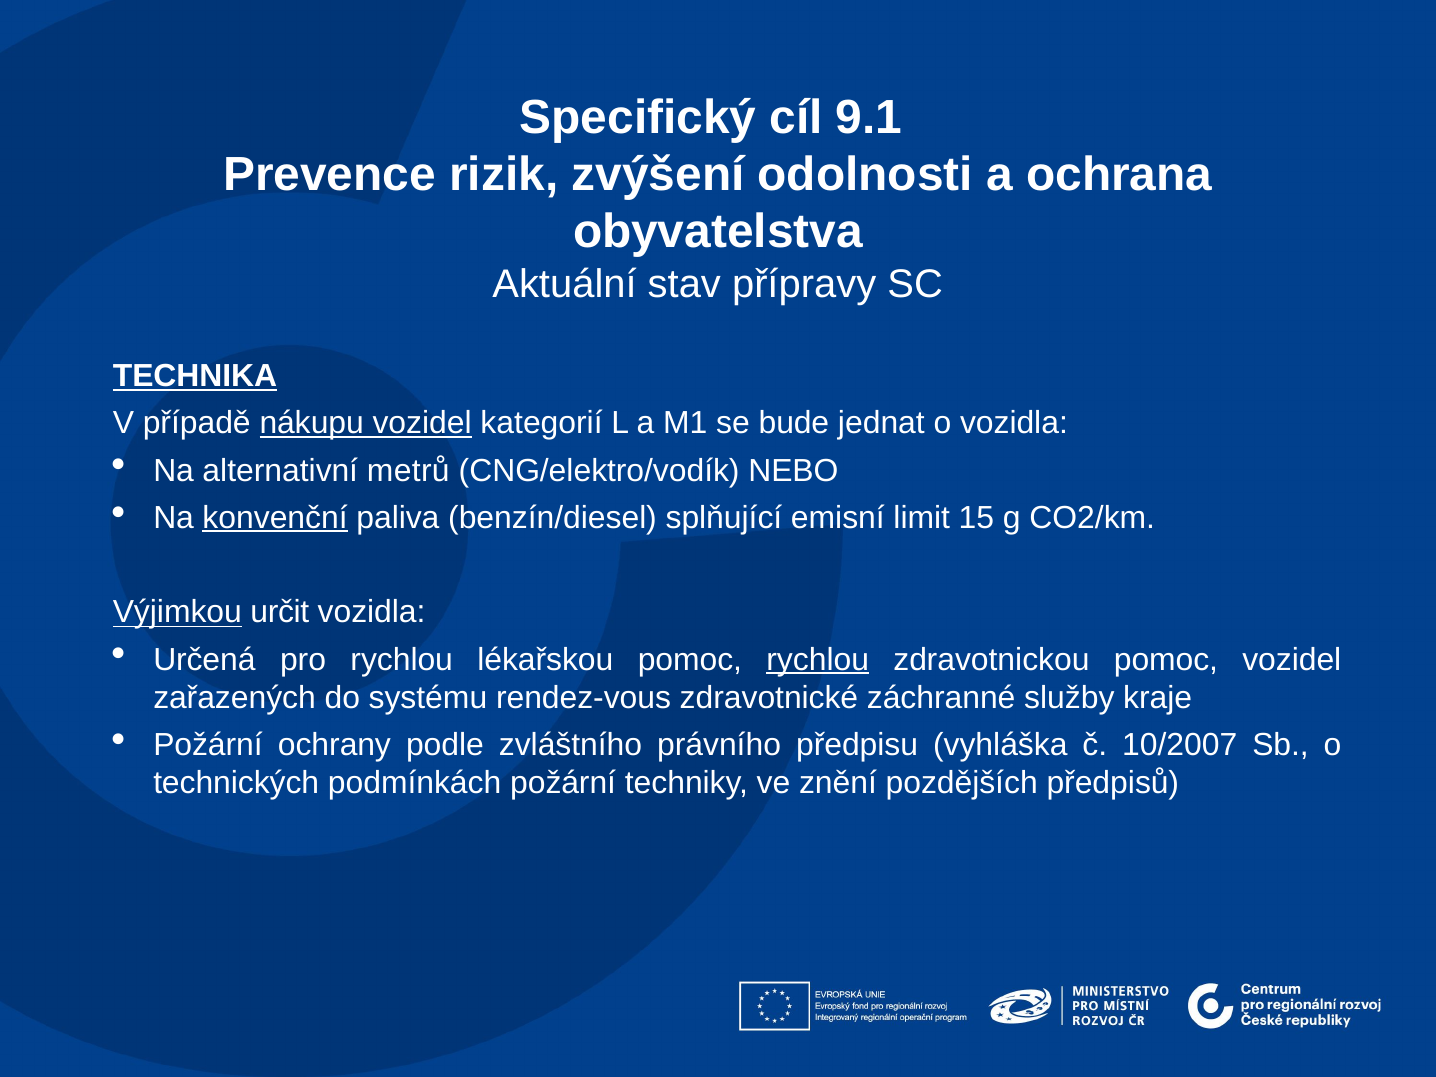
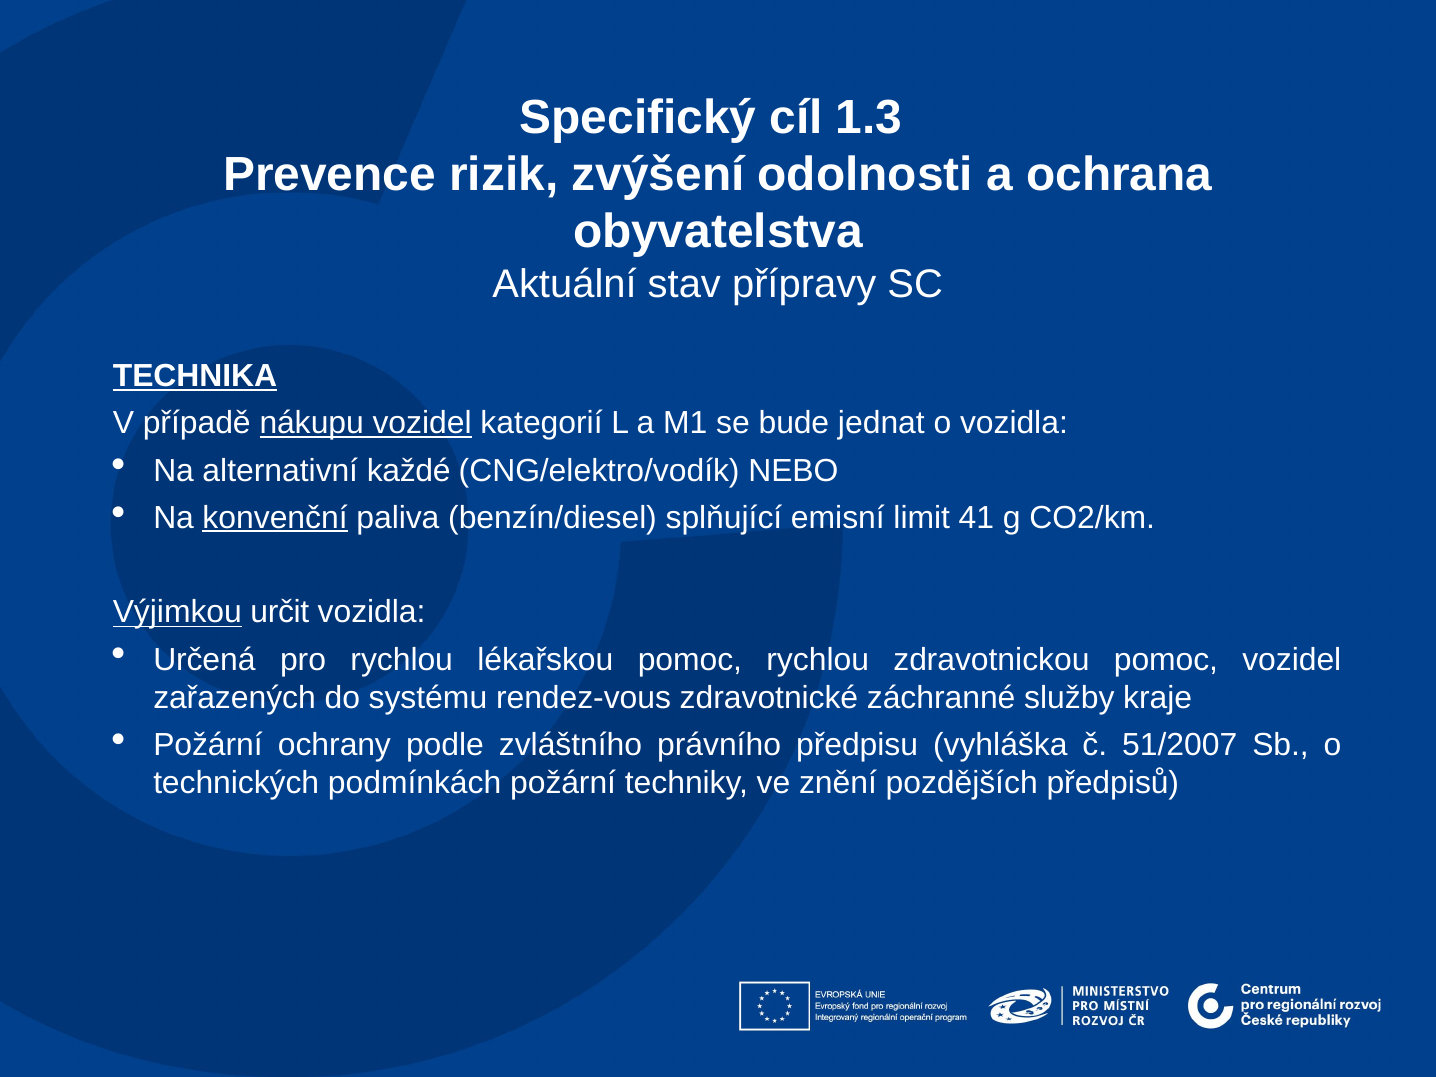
9.1: 9.1 -> 1.3 (869, 117)
metrů: metrů -> každé (409, 470)
15: 15 -> 41 (976, 518)
rychlou underline: present -> none (818, 660)
10/2007: 10/2007 -> 51/2007 (1180, 745)
